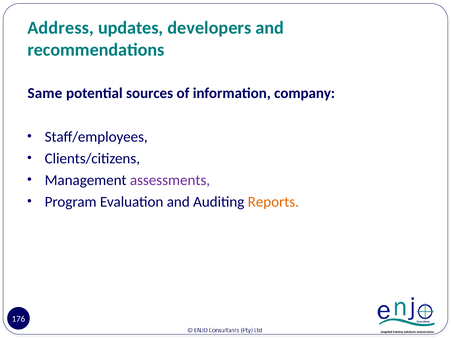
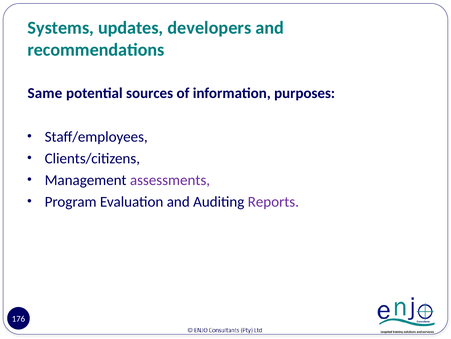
Address: Address -> Systems (61, 28)
company: company -> purposes (305, 93)
Reports colour: orange -> purple (273, 202)
